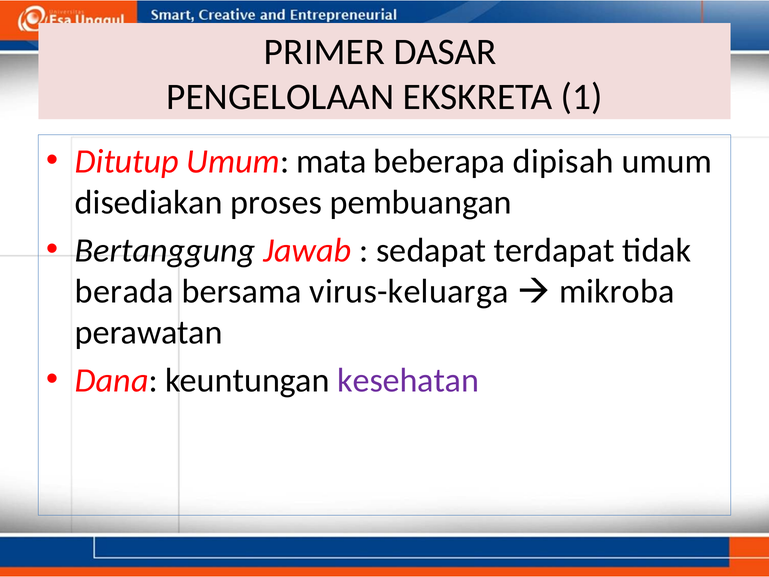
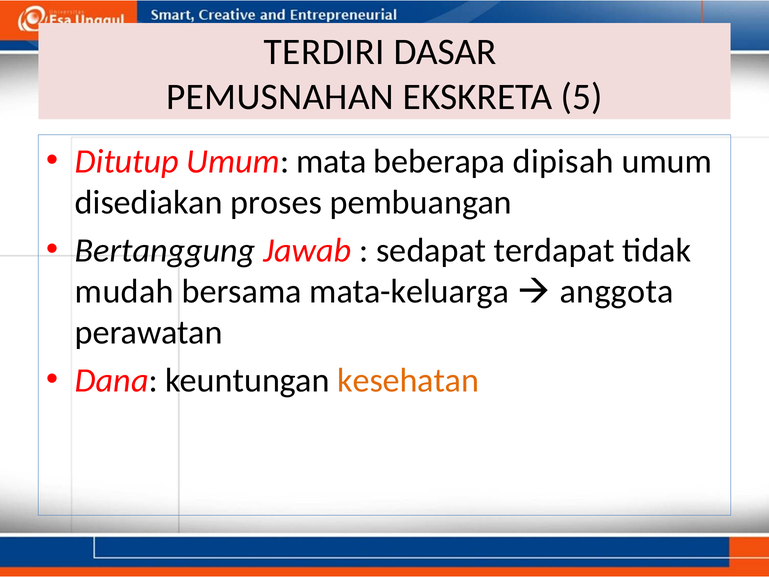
PRIMER: PRIMER -> TERDIRI (324, 52)
PENGELOLAAN: PENGELOLAAN -> PEMUSNAHAN (280, 97)
1: 1 -> 5 (582, 97)
berada: berada -> mudah (124, 291)
virus-keluarga: virus-keluarga -> mata-keluarga (409, 291)
mikroba: mikroba -> anggota (617, 291)
kesehatan colour: purple -> orange (408, 380)
